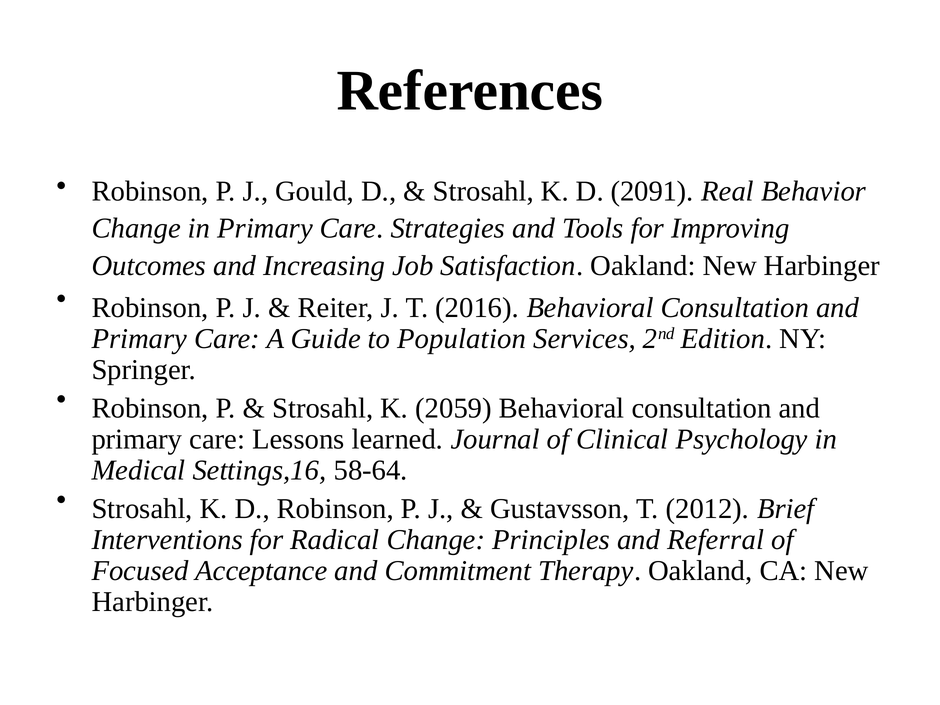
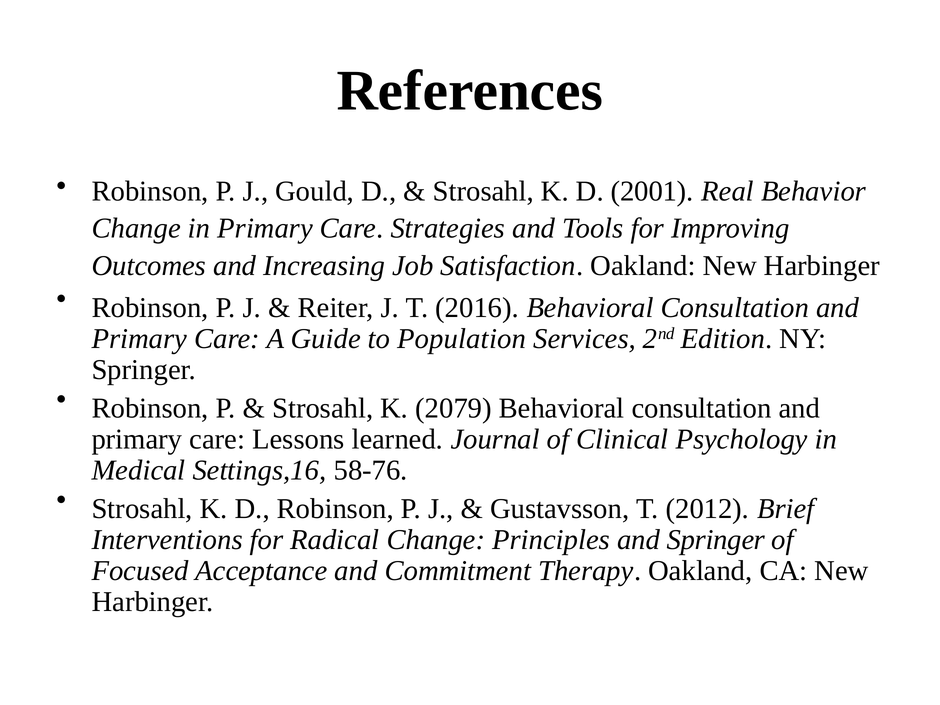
2091: 2091 -> 2001 (652, 191)
2059: 2059 -> 2079 (454, 408)
58-64: 58-64 -> 58-76 (371, 470)
and Referral: Referral -> Springer (716, 540)
